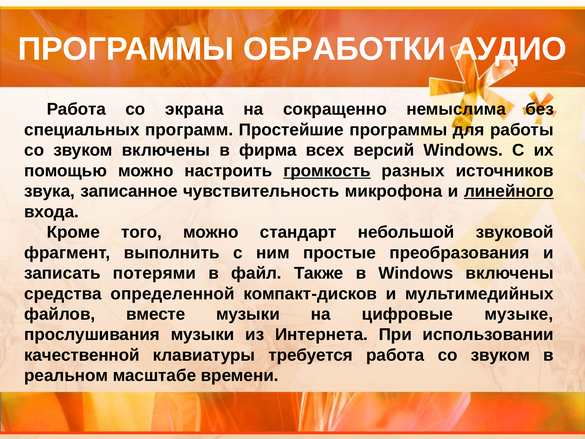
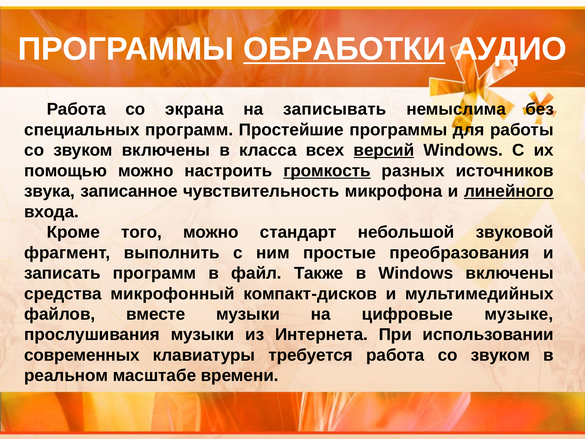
ОБРАБОТКИ underline: none -> present (344, 49)
сокращенно: сокращенно -> записывать (335, 109)
фирма: фирма -> класса (268, 150)
версий underline: none -> present (384, 150)
записать потерями: потерями -> программ (155, 273)
определенной: определенной -> микрофонный (173, 294)
качественной: качественной -> современных (82, 355)
